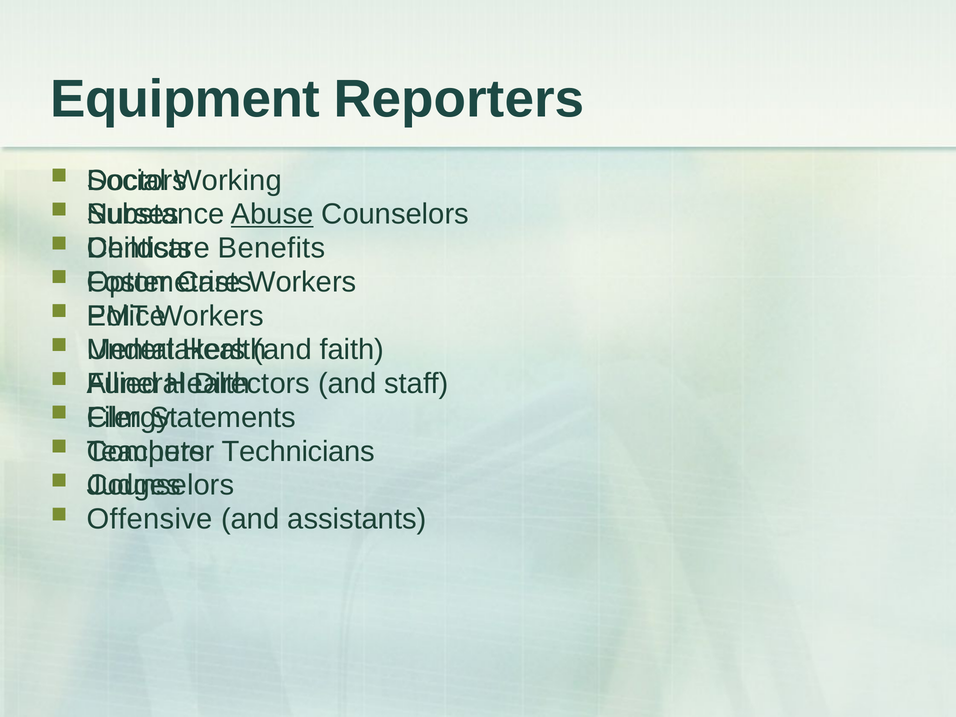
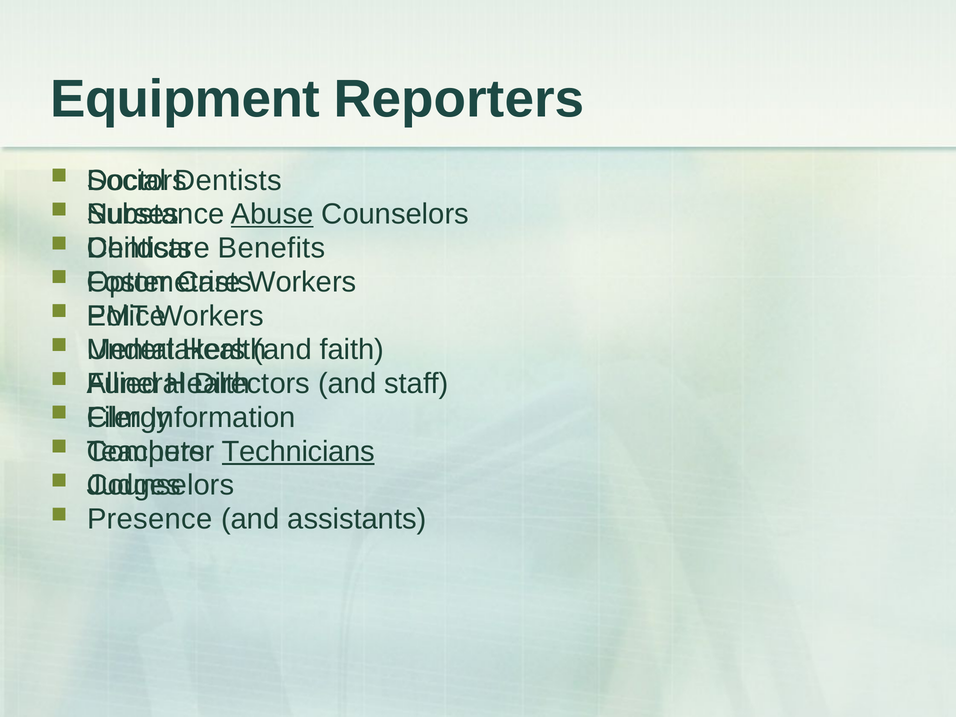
Working: Working -> Dentists (228, 180)
Statements: Statements -> Information (223, 418)
Technicians underline: none -> present (298, 451)
Offensive: Offensive -> Presence (150, 519)
